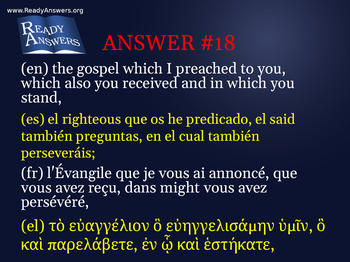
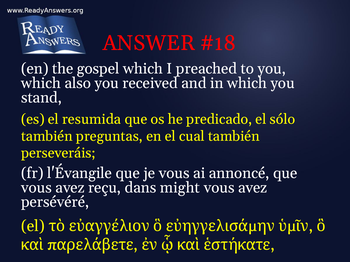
righteous: righteous -> resumida (92, 119)
said: said -> sólo (282, 119)
